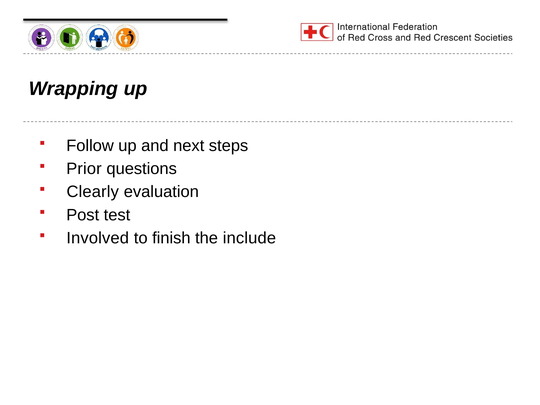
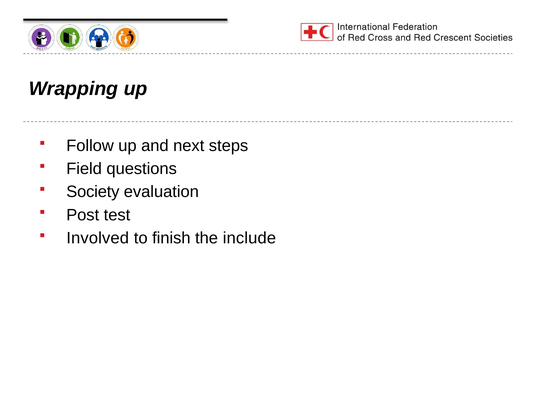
Prior: Prior -> Field (84, 169)
Clearly: Clearly -> Society (93, 192)
